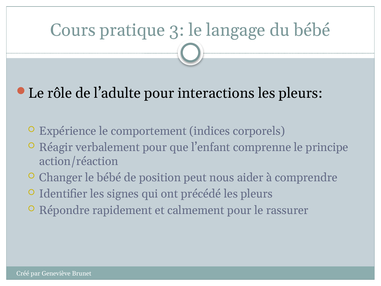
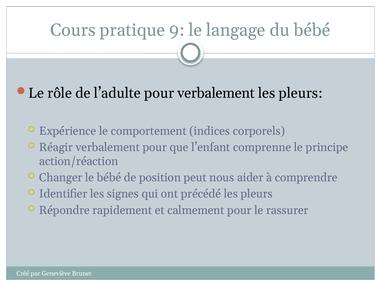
3: 3 -> 9 (177, 30)
pour interactions: interactions -> verbalement (216, 93)
